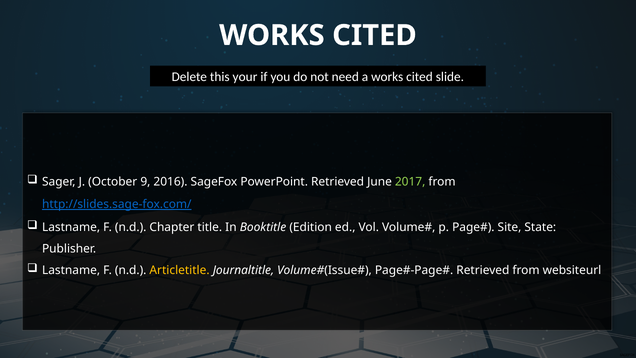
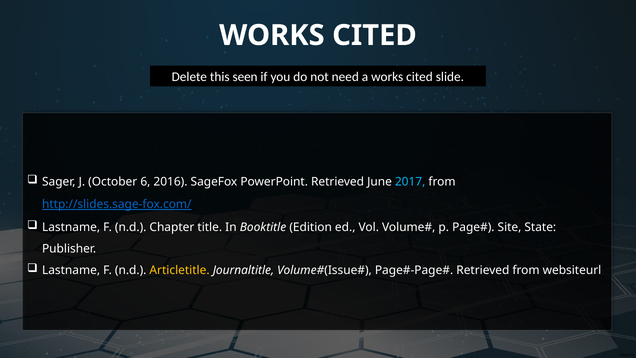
your: your -> seen (245, 77)
9: 9 -> 6 (145, 182)
2017 colour: light green -> light blue (410, 182)
